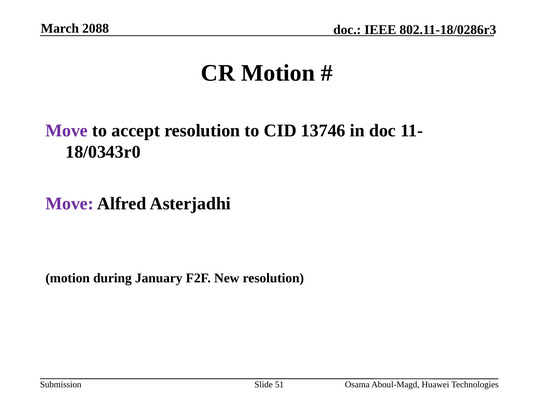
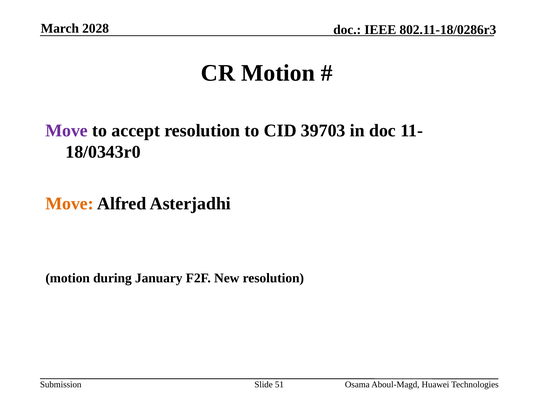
2088: 2088 -> 2028 (96, 28)
13746: 13746 -> 39703 (323, 130)
Move colour: purple -> orange (70, 203)
